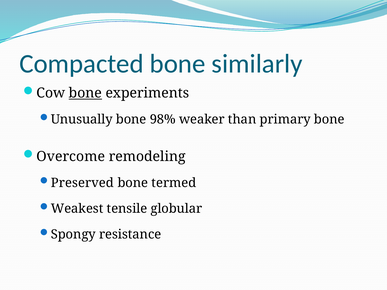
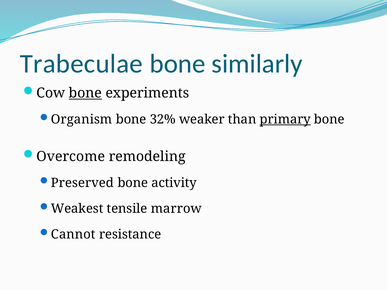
Compacted: Compacted -> Trabeculae (81, 64)
Unusually: Unusually -> Organism (82, 120)
98%: 98% -> 32% (163, 120)
primary underline: none -> present (285, 120)
termed: termed -> activity (174, 183)
globular: globular -> marrow (176, 209)
Spongy: Spongy -> Cannot (73, 235)
